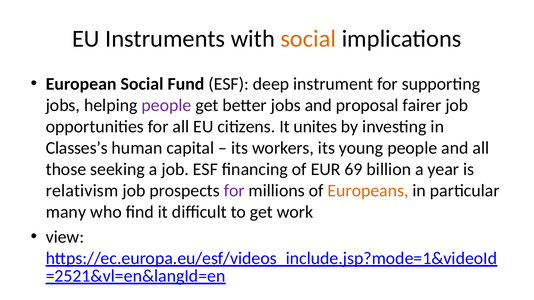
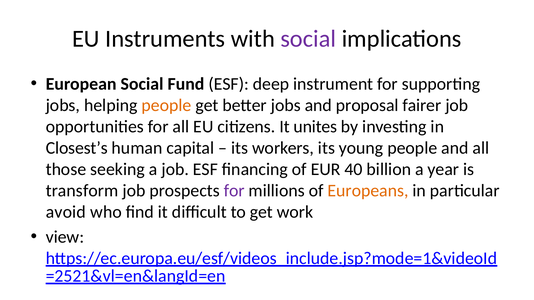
social colour: orange -> purple (308, 39)
people colour: purple -> orange (167, 105)
Classes’s: Classes’s -> Closest’s (77, 148)
69: 69 -> 40 (354, 169)
relativism: relativism -> transform (82, 191)
many: many -> avoid (66, 212)
